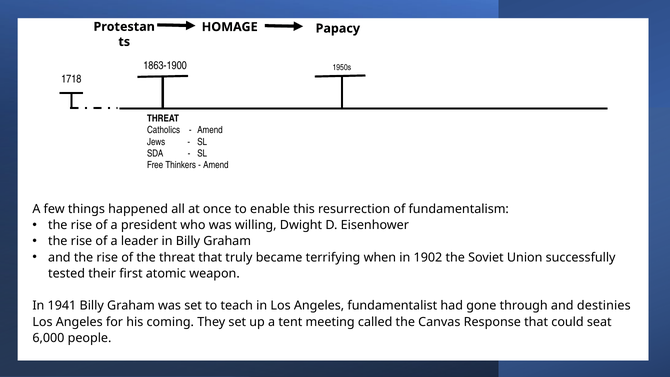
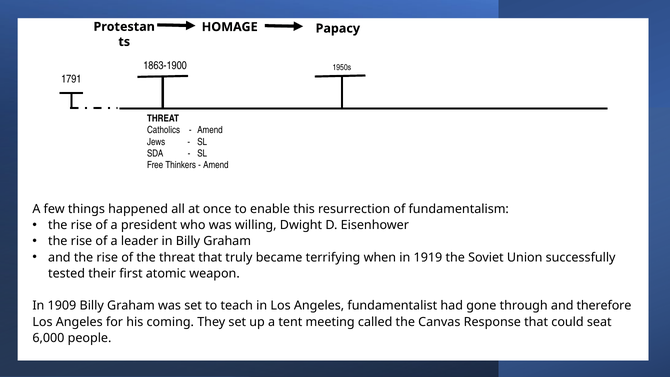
1718: 1718 -> 1791 (71, 79)
1902: 1902 -> 1919 (428, 257)
1941: 1941 -> 1909 (62, 306)
destinies: destinies -> therefore (604, 306)
